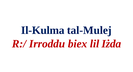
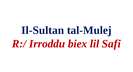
Il-Kulma: Il-Kulma -> Il-Sultan (43, 30)
Iżda: Iżda -> Safi (111, 44)
